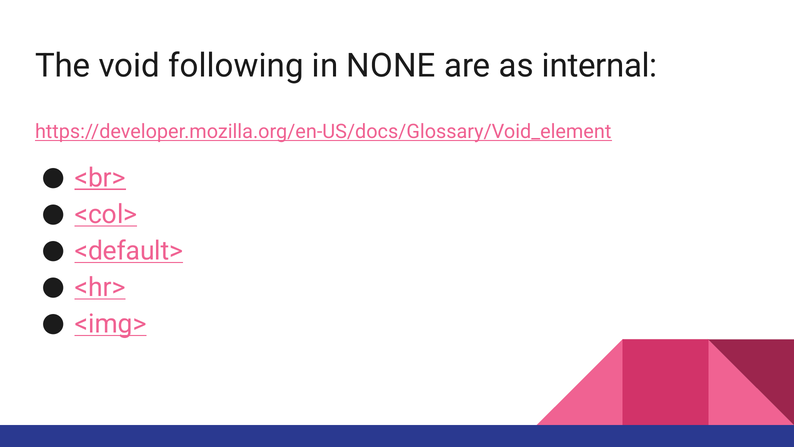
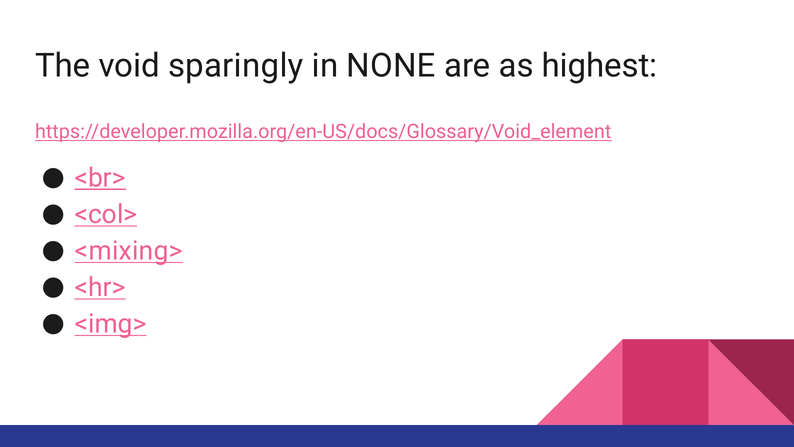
following: following -> sparingly (236, 66)
internal: internal -> highest (600, 66)
<default>: <default> -> <mixing> (129, 251)
